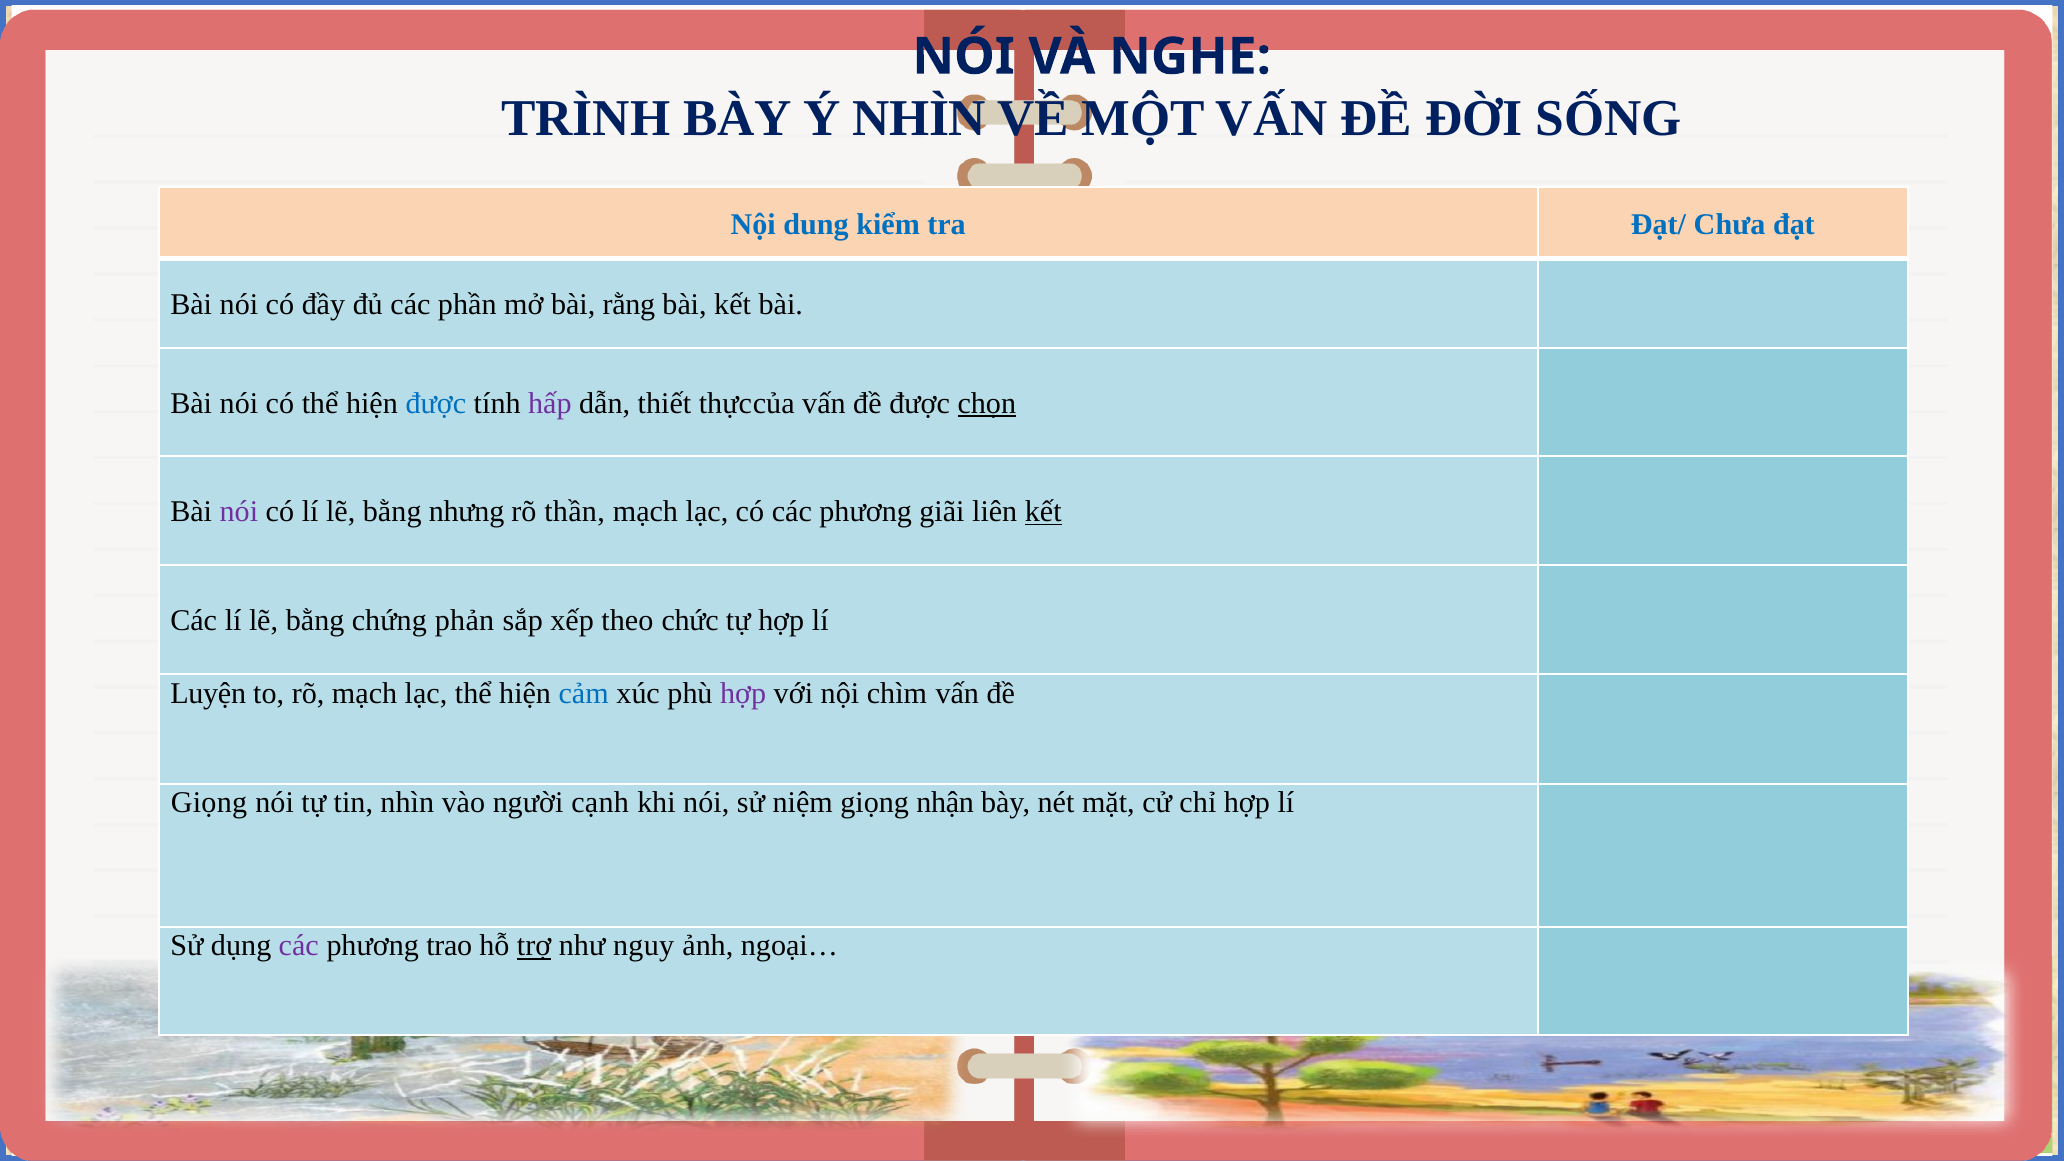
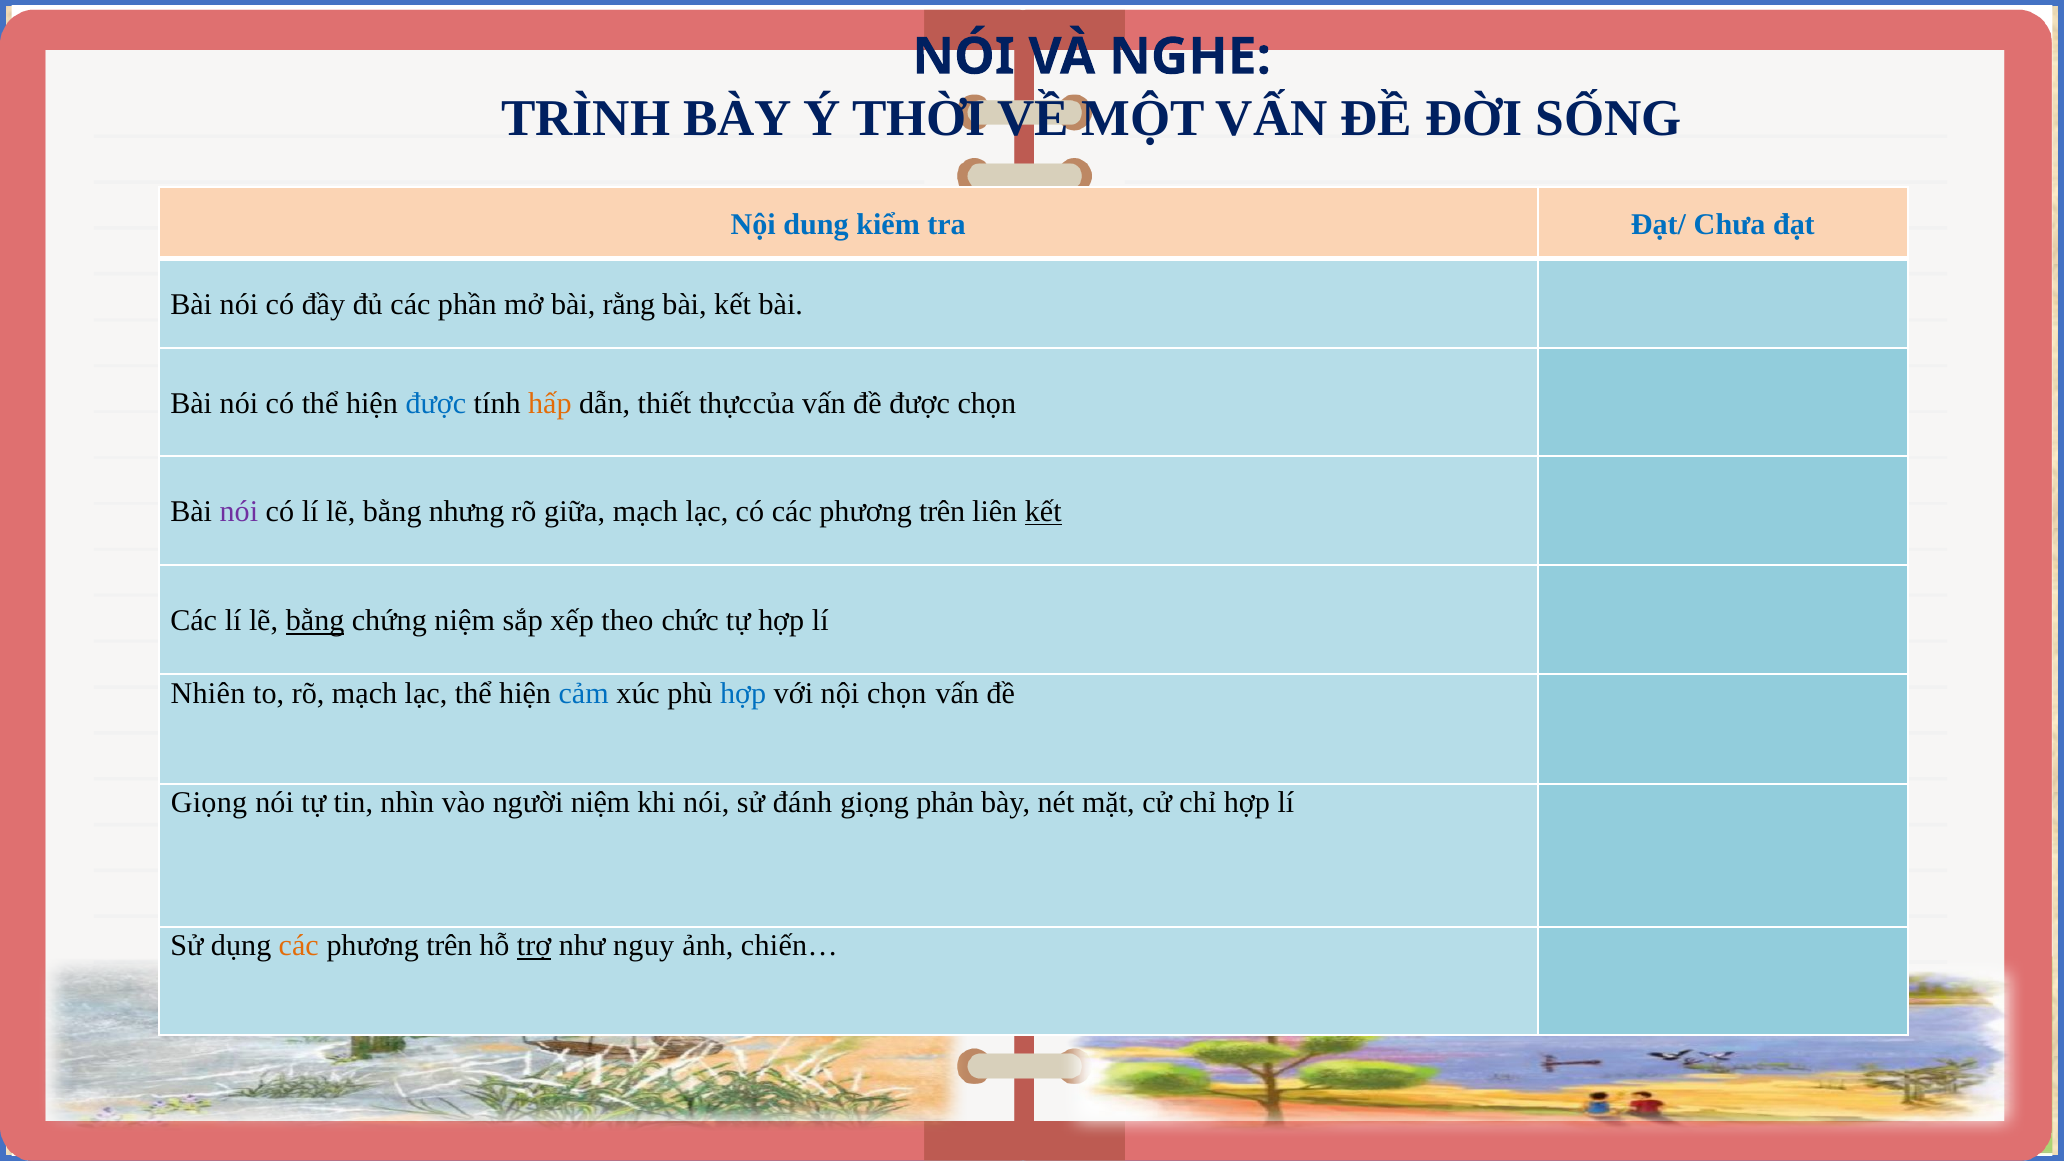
Ý NHÌN: NHÌN -> THỜI (919, 119)
hấp colour: purple -> orange (550, 403)
chọn underline: present -> none (987, 403)
thần: thần -> giữa (575, 512)
có các phương giãi: giãi -> trên (942, 512)
bằng underline: none -> present (315, 621)
chứng phản: phản -> niệm (465, 621)
Luyện: Luyện -> Nhiên (208, 693)
hợp colour: purple -> blue (743, 693)
nội chìm: chìm -> chọn (897, 693)
người cạnh: cạnh -> niệm (600, 803)
niệm: niệm -> đánh (803, 803)
nhận: nhận -> phản (945, 803)
các colour: purple -> orange (299, 946)
trao: trao -> trên (449, 946)
ngoại…: ngoại… -> chiến… (789, 946)
